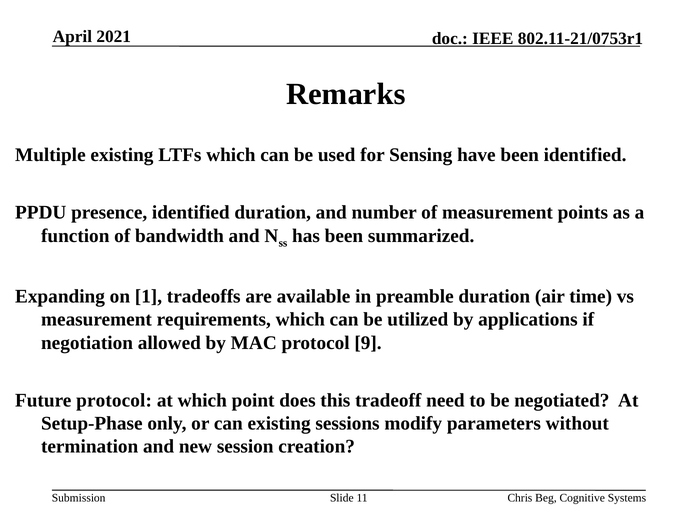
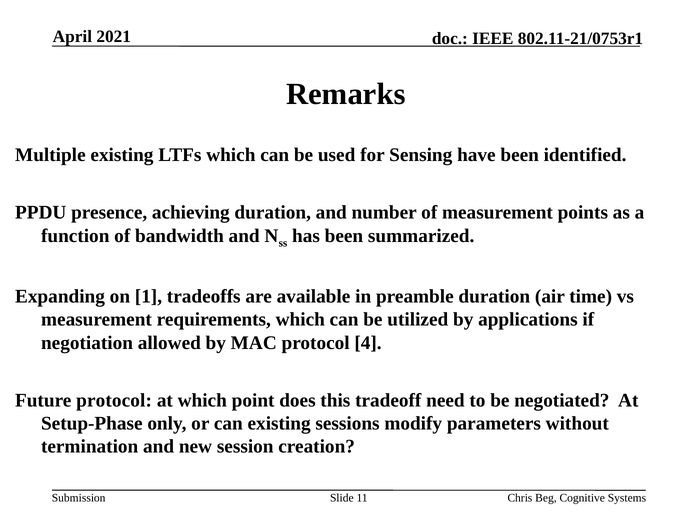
presence identified: identified -> achieving (191, 213)
9: 9 -> 4 (368, 343)
